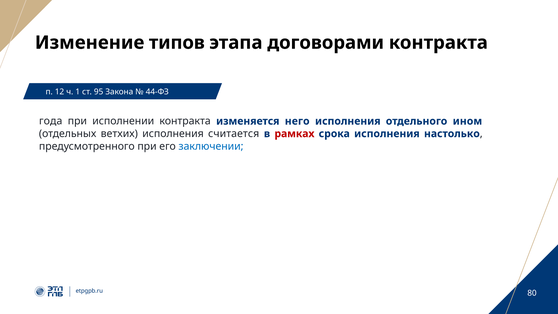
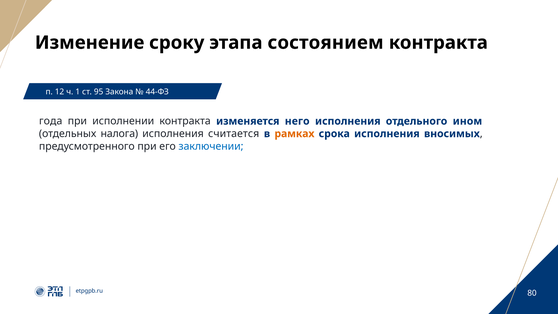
типов: типов -> сроку (177, 43)
договорами: договорами -> состоянием (326, 43)
ветхих: ветхих -> налога (119, 134)
рамках colour: red -> orange (294, 134)
настолько: настолько -> вносимых (452, 134)
